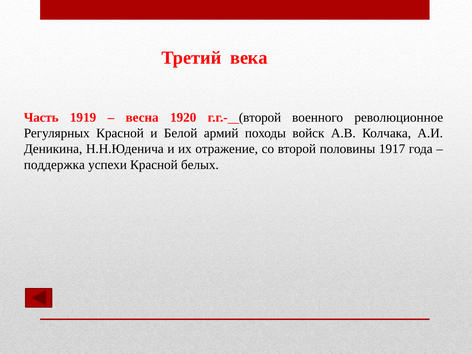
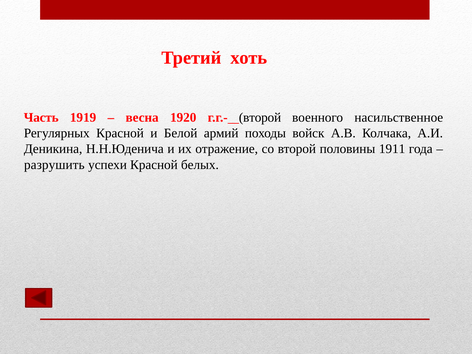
века: века -> хоть (249, 58)
революционное: революционное -> насильственное (399, 117)
1917: 1917 -> 1911 (392, 149)
поддержка: поддержка -> разрушить (54, 165)
